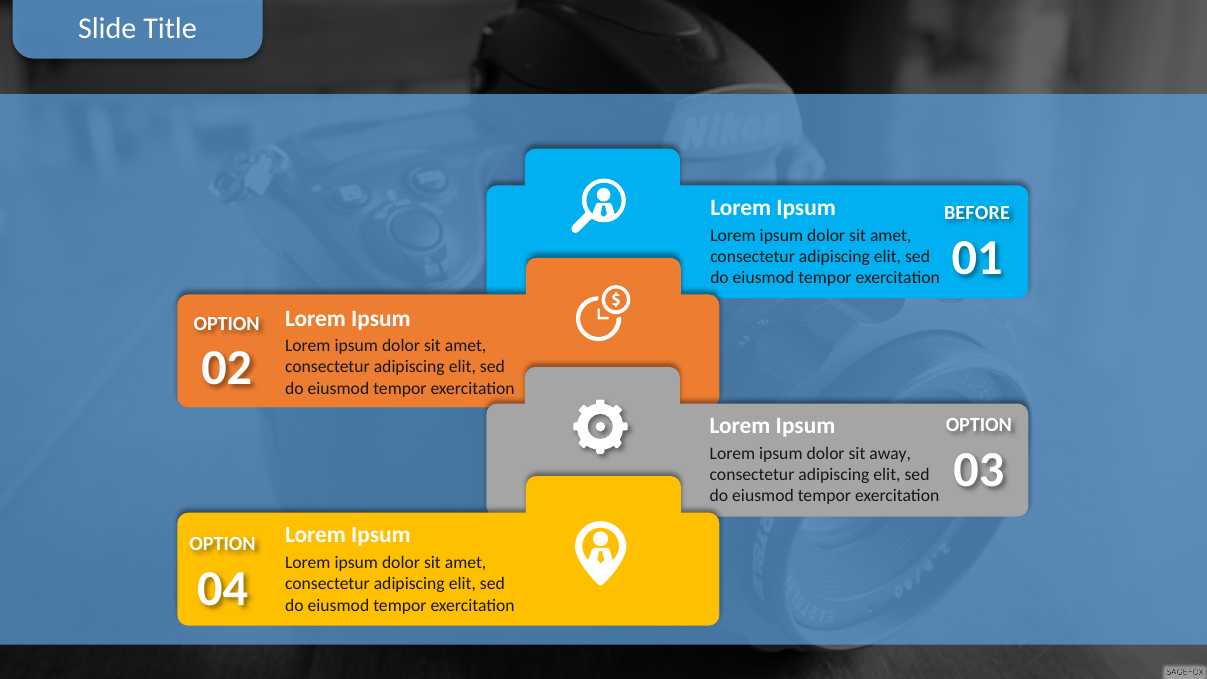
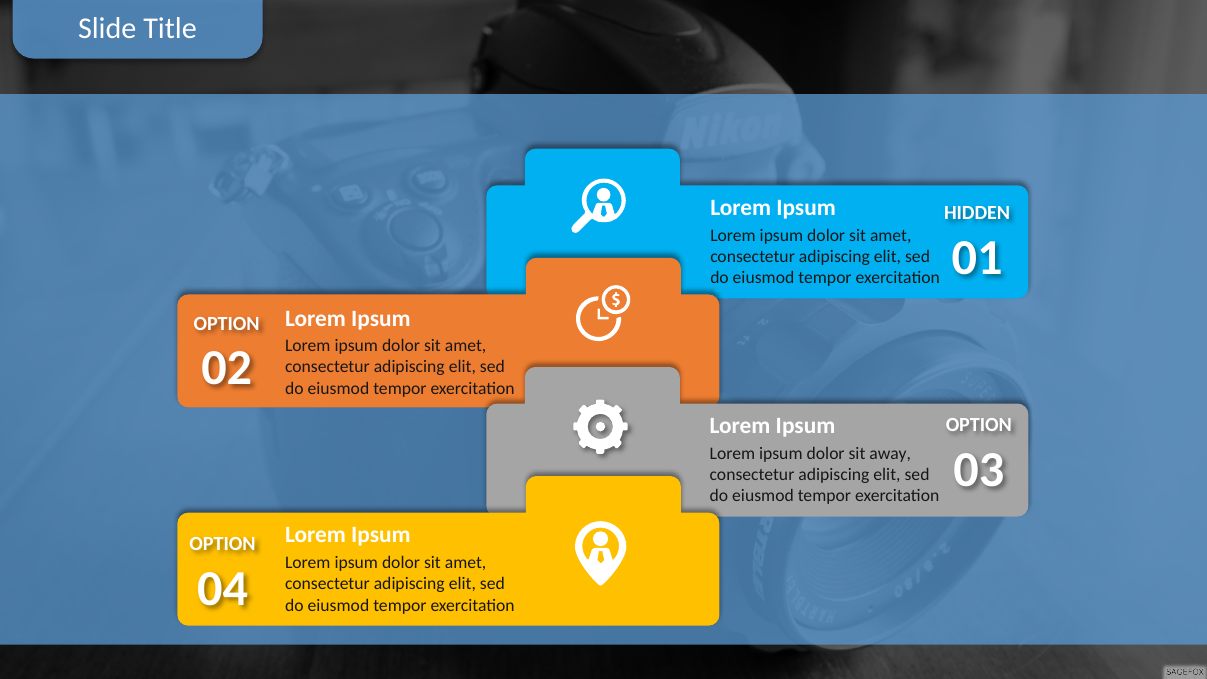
BEFORE: BEFORE -> HIDDEN (977, 213)
